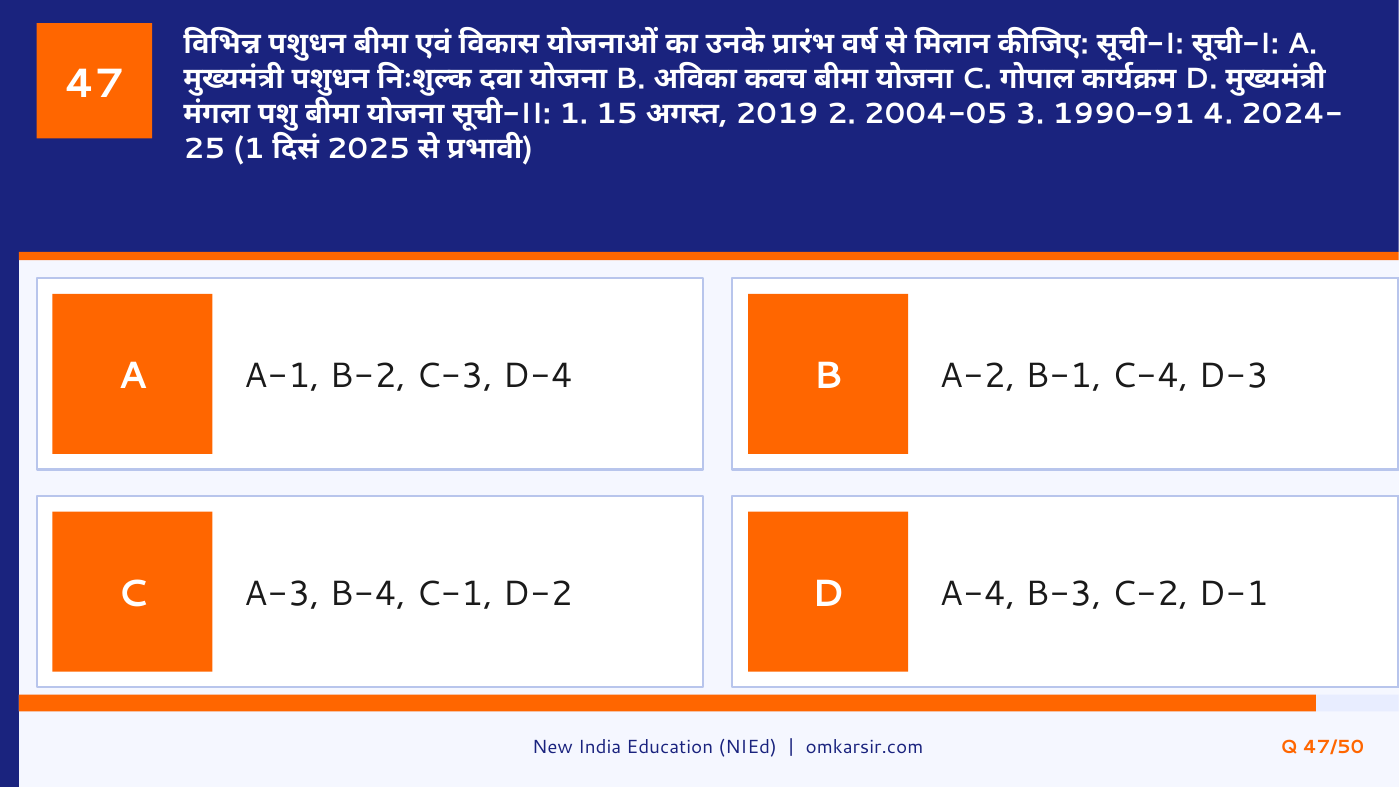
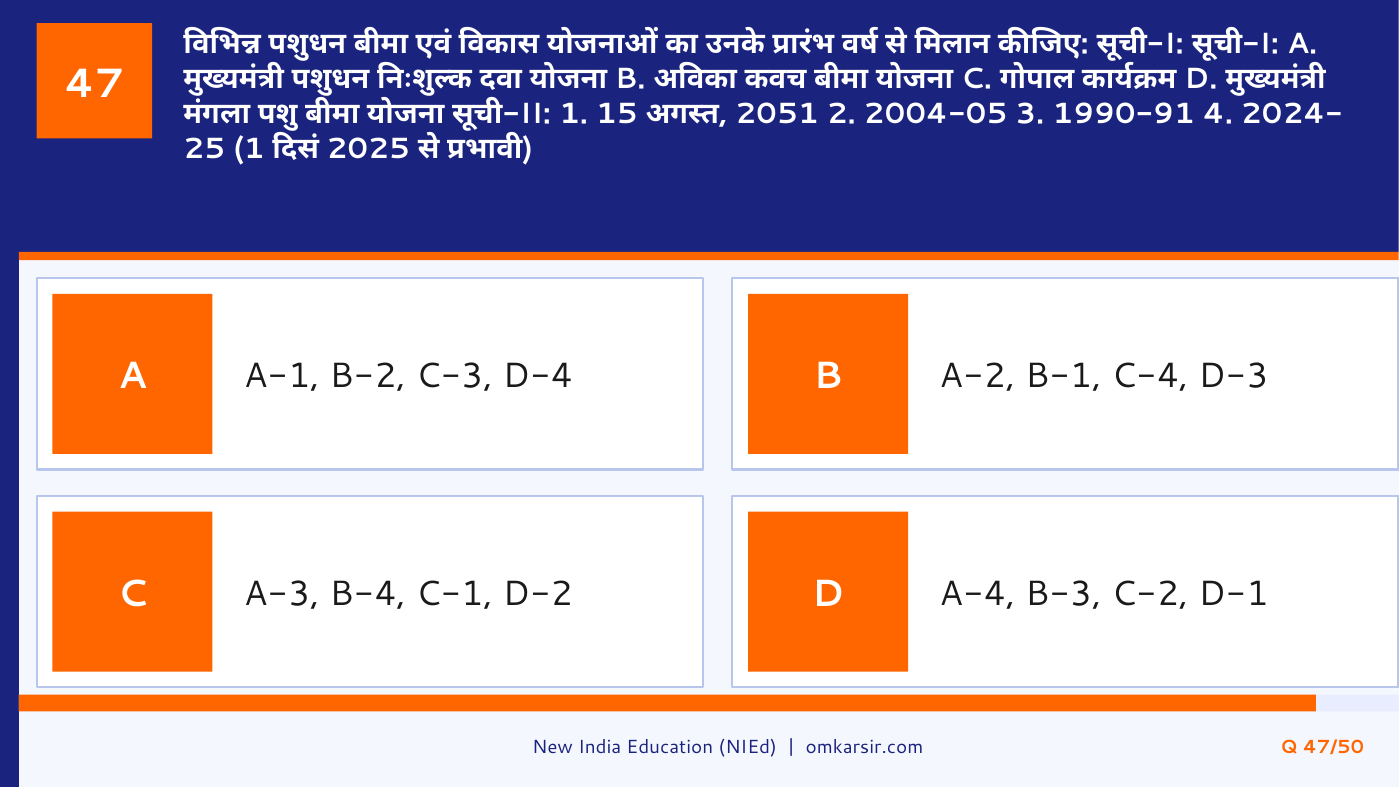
2019: 2019 -> 2051 (777, 114)
